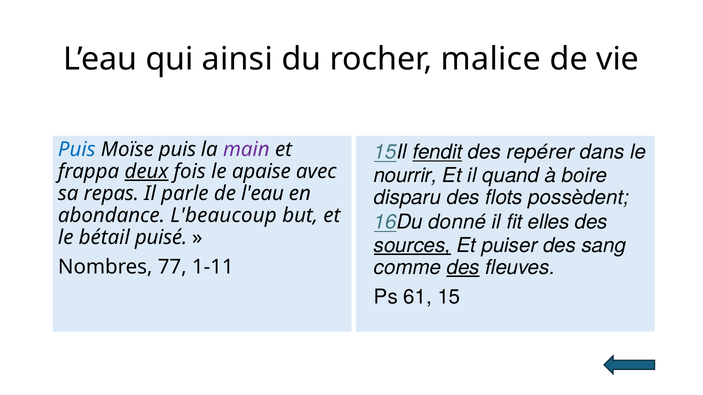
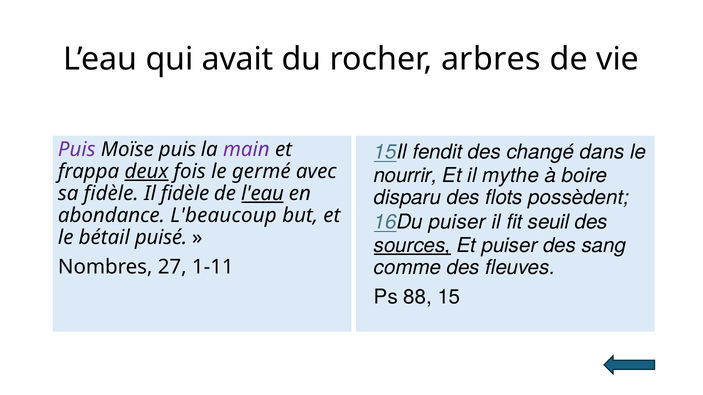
ainsi: ainsi -> avait (238, 59)
malice: malice -> arbres (491, 59)
Puis colour: blue -> purple (77, 150)
fendit underline: present -> none (437, 152)
repérer: repérer -> changé (540, 152)
apaise: apaise -> germé (261, 172)
quand: quand -> mythe (511, 175)
sa repas: repas -> fidèle (111, 194)
Il parle: parle -> fidèle (185, 194)
l'eau underline: none -> present (263, 194)
16Du donné: donné -> puiser (457, 222)
elles: elles -> seuil (549, 222)
des underline: present -> none (463, 268)
77: 77 -> 27 (172, 267)
61: 61 -> 88 (418, 297)
